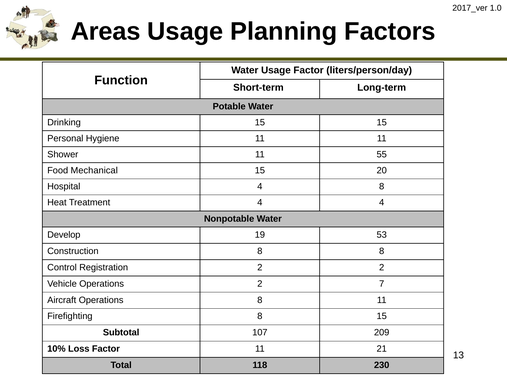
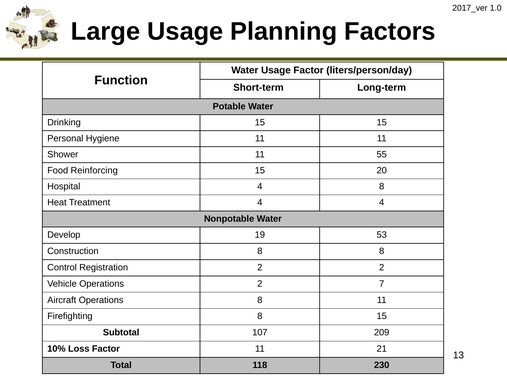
Areas: Areas -> Large (106, 31)
Mechanical: Mechanical -> Reinforcing (94, 171)
